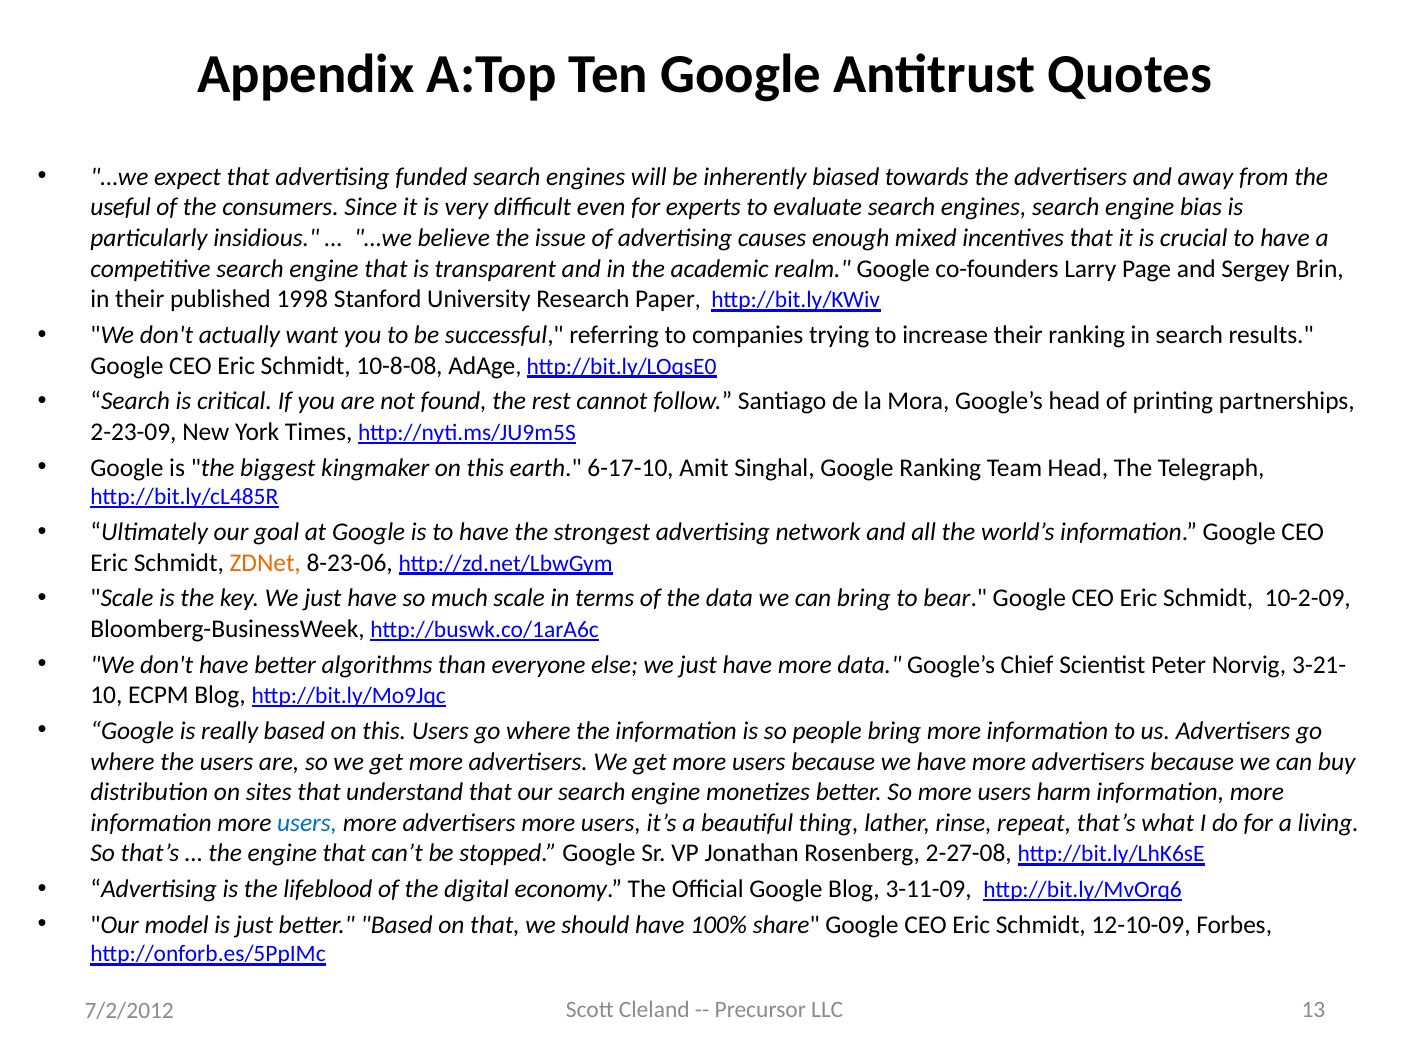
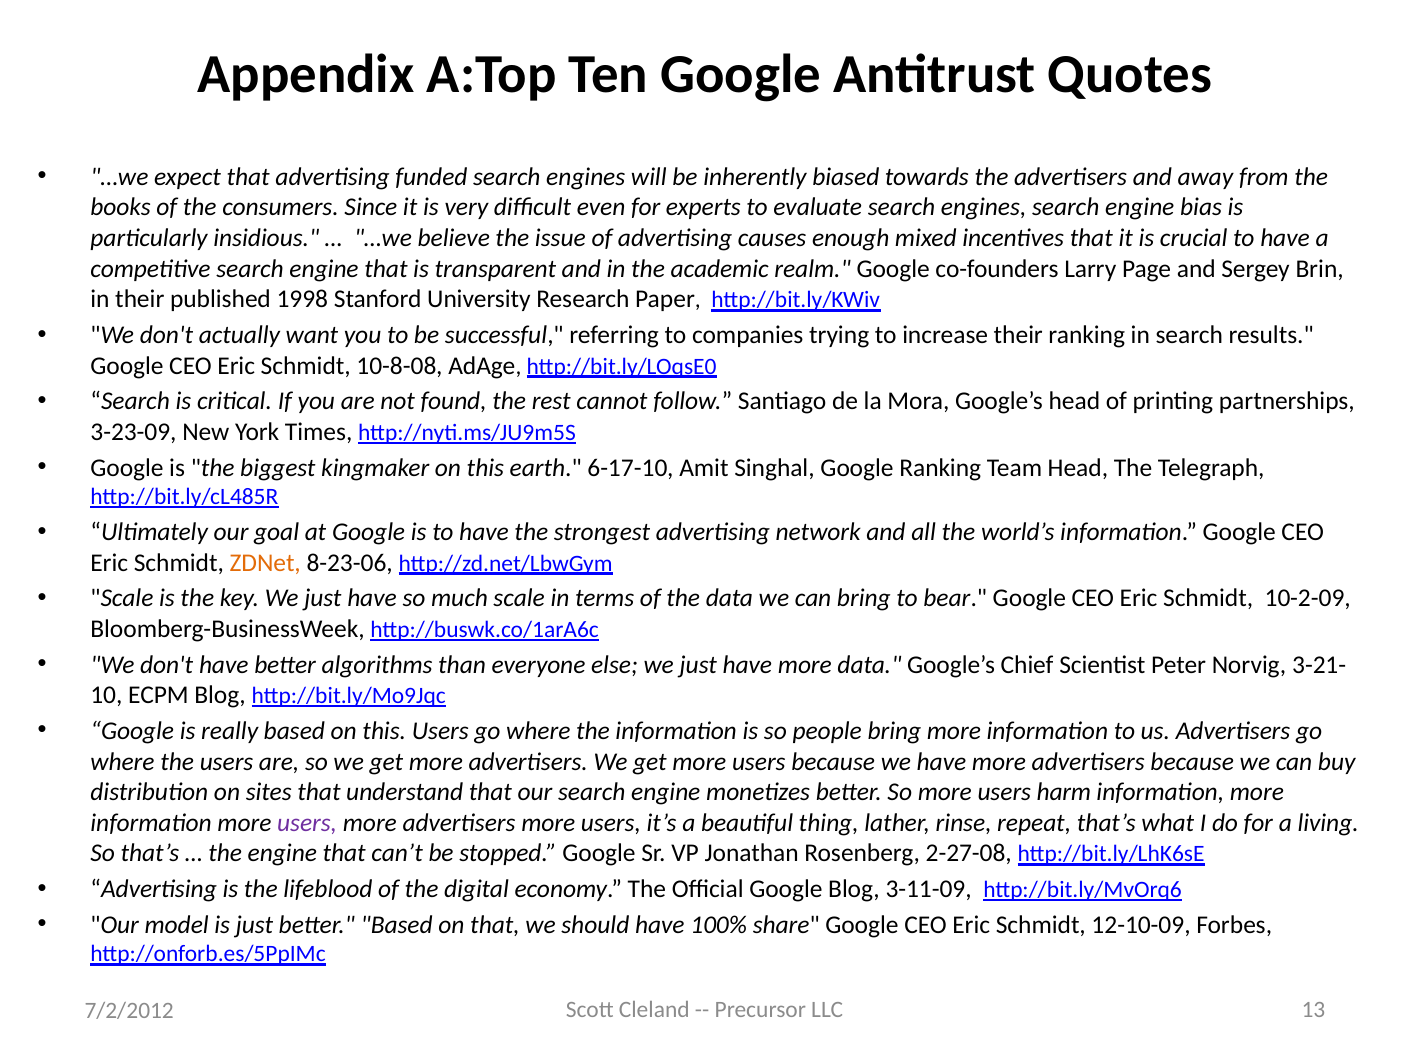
useful: useful -> books (121, 207)
2-23-09: 2-23-09 -> 3-23-09 (133, 432)
users colour: blue -> purple (307, 822)
